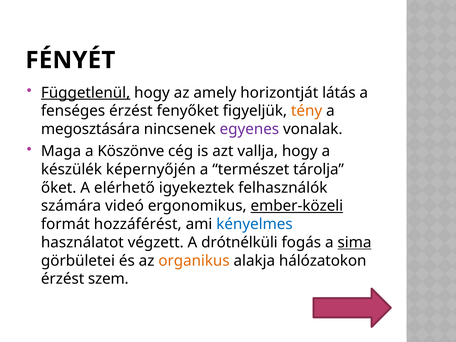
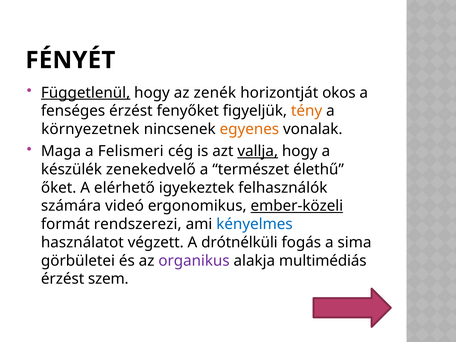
amely: amely -> zenék (215, 93)
látás: látás -> okos (339, 93)
megosztására: megosztására -> környezetnek (90, 129)
egyenes colour: purple -> orange (249, 129)
Köszönve: Köszönve -> Felismeri (131, 151)
vallja underline: none -> present (258, 151)
képernyőjén: képernyőjén -> zenekedvelő (151, 169)
tárolja: tárolja -> élethű (319, 169)
hozzáférést: hozzáférést -> rendszerezi (138, 224)
sima underline: present -> none (355, 242)
organikus colour: orange -> purple (194, 261)
hálózatokon: hálózatokon -> multimédiás (323, 261)
